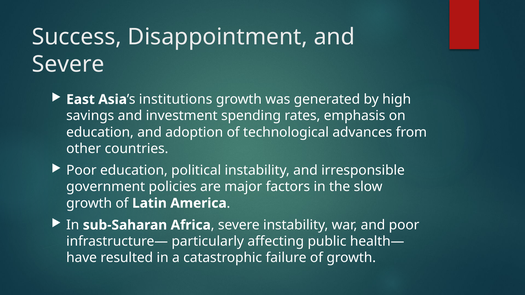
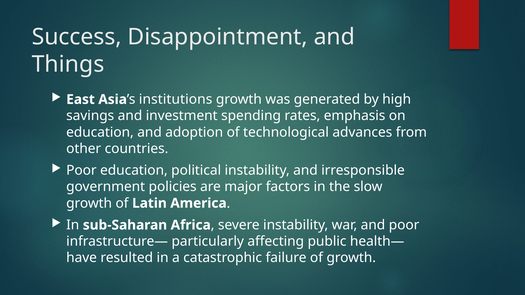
Severe: Severe -> Things (68, 64)
